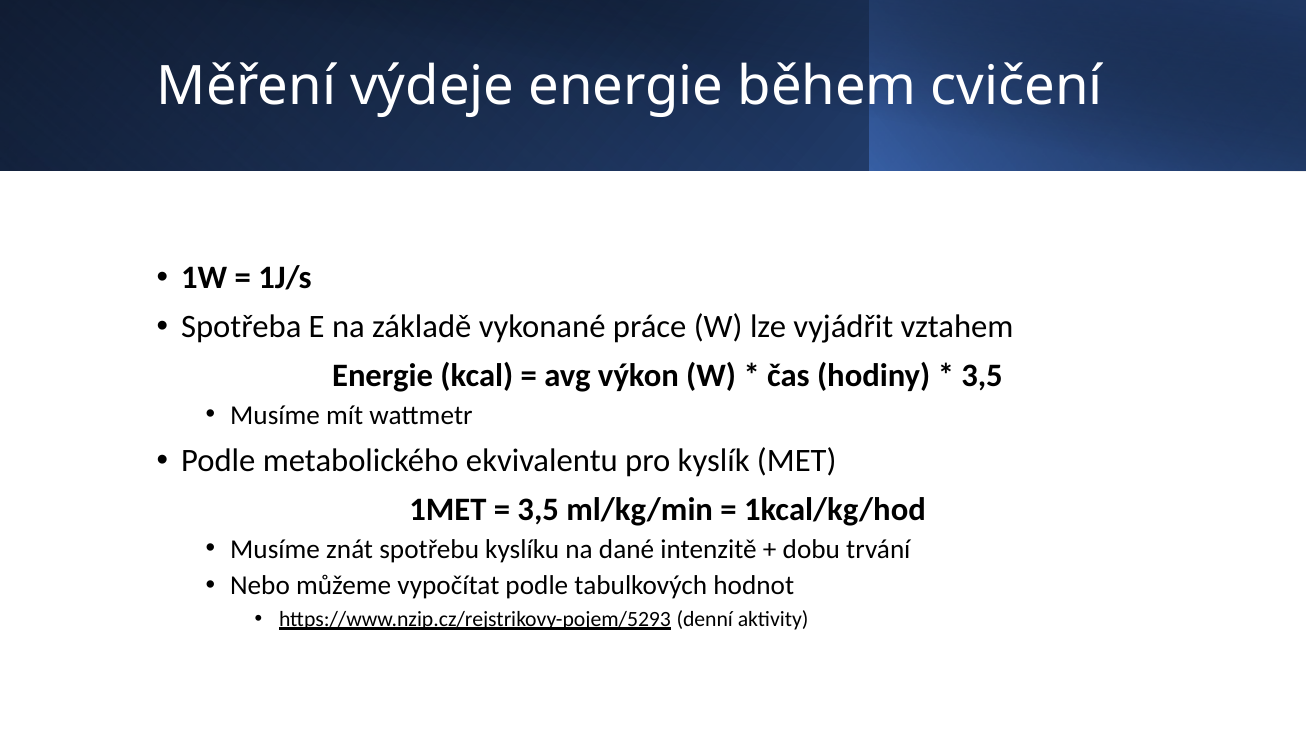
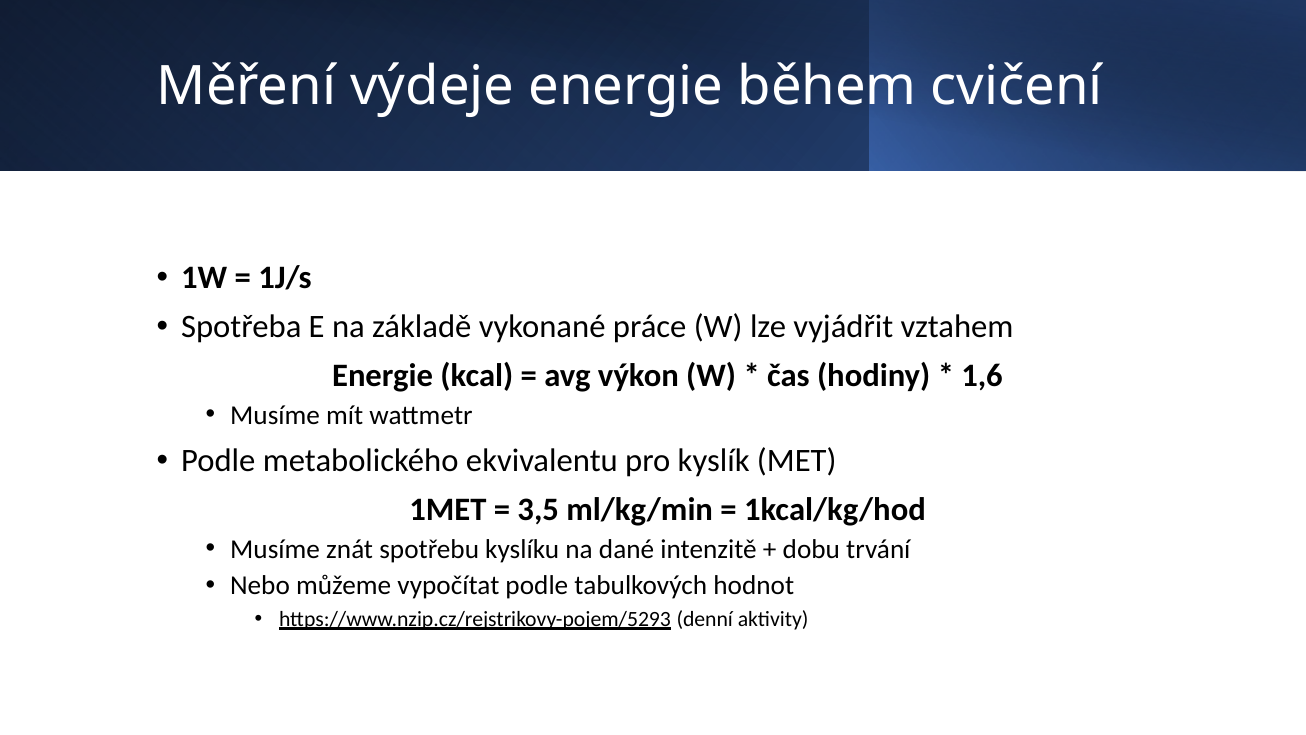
3,5: 3,5 -> 1,6 (982, 376)
